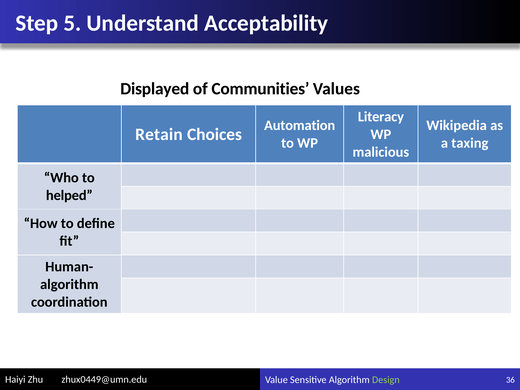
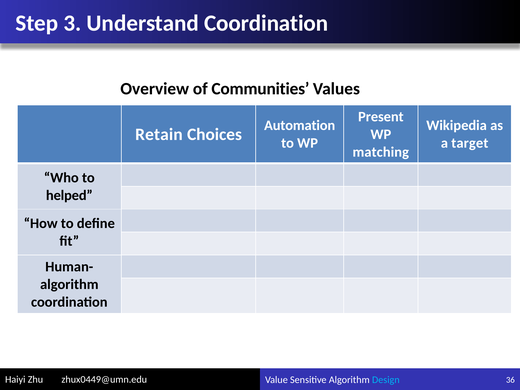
5: 5 -> 3 (72, 23)
Understand Acceptability: Acceptability -> Coordination (266, 23)
Displayed: Displayed -> Overview (155, 89)
Literacy: Literacy -> Present (381, 117)
taxing: taxing -> target (470, 143)
malicious: malicious -> matching (381, 152)
Design colour: light green -> light blue (386, 380)
